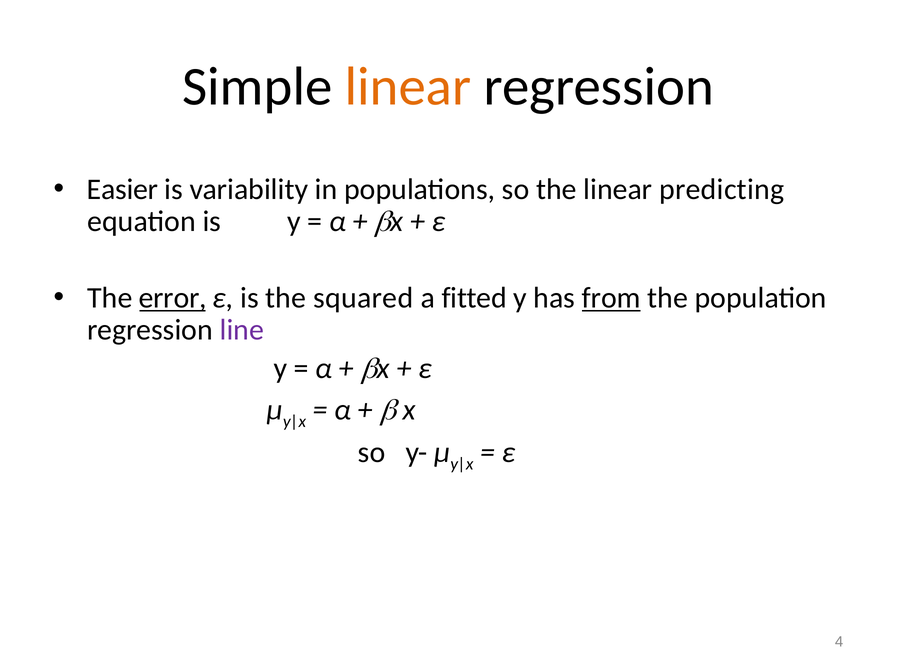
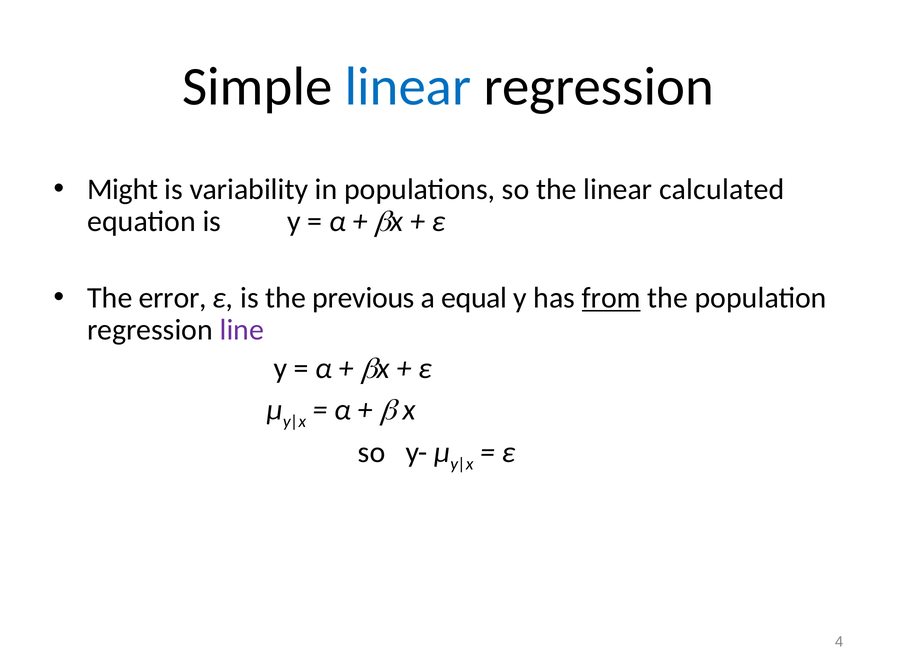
linear colour: orange -> blue (408, 87)
Easier: Easier -> Might (123, 189)
predicting: predicting -> calculated (722, 189)
error underline: present -> none (173, 298)
squared: squared -> previous (363, 298)
fitted: fitted -> equal (474, 298)
